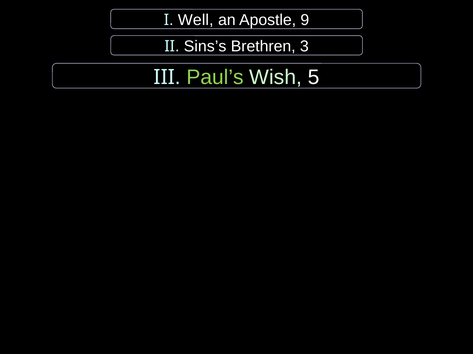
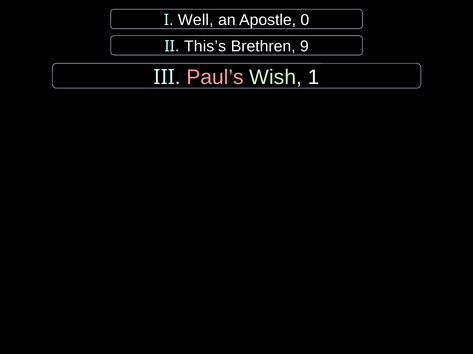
9: 9 -> 0 (305, 20)
Sins’s: Sins’s -> This’s (205, 47)
3: 3 -> 9 (304, 47)
Paul’s colour: light green -> pink (215, 77)
5: 5 -> 1 (314, 77)
